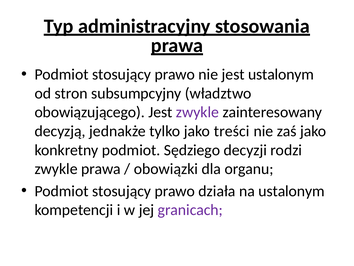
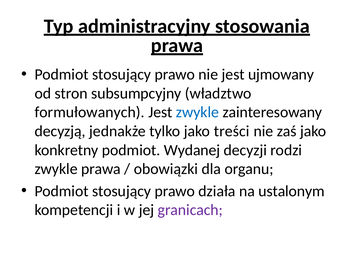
jest ustalonym: ustalonym -> ujmowany (281, 74)
obowiązującego: obowiązującego -> formułowanych (90, 112)
zwykle colour: purple -> blue (197, 112)
Sędziego: Sędziego -> Wydanej (192, 150)
